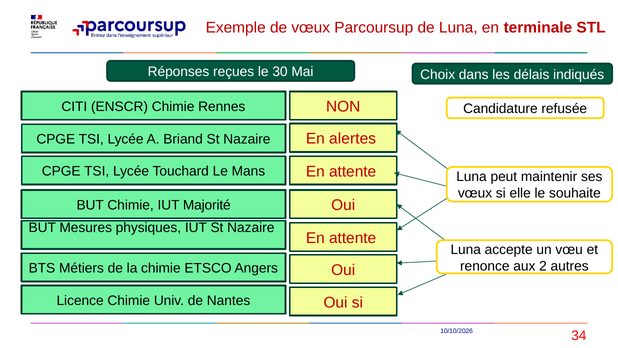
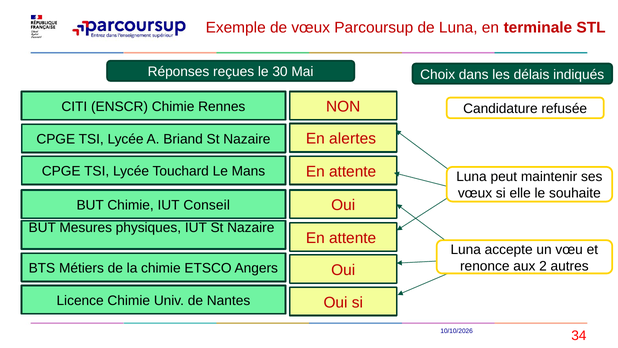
Majorité: Majorité -> Conseil (207, 205)
